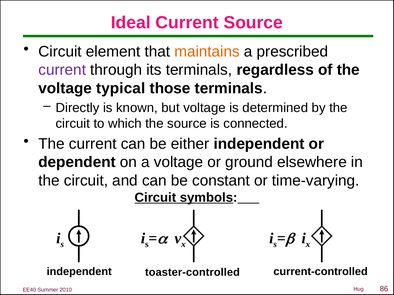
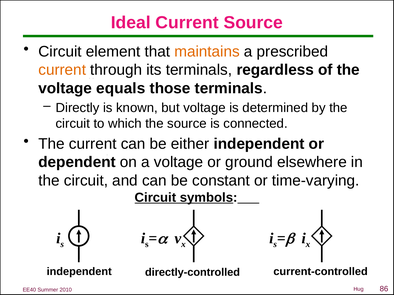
current colour: purple -> orange (62, 70)
typical: typical -> equals (121, 88)
toaster-controlled: toaster-controlled -> directly-controlled (192, 273)
